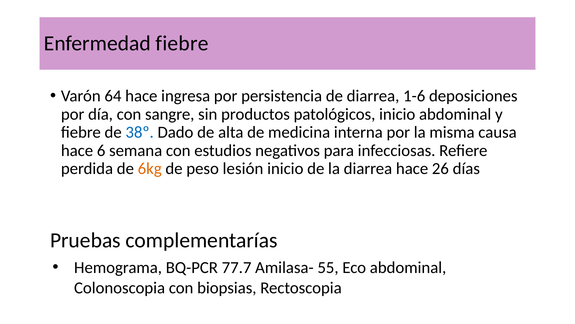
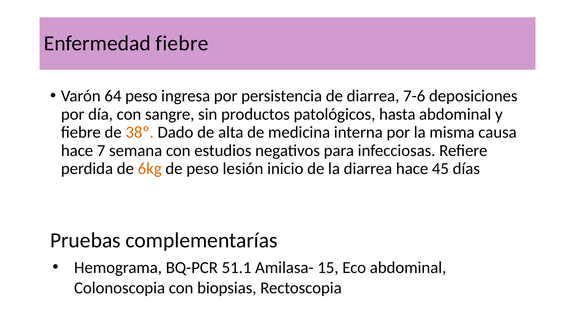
64 hace: hace -> peso (141, 96)
1-6: 1-6 -> 7-6 (414, 96)
patológicos inicio: inicio -> hasta (397, 114)
38º colour: blue -> orange (140, 132)
6: 6 -> 7 (101, 150)
26: 26 -> 45 (440, 168)
77.7: 77.7 -> 51.1 (237, 267)
55: 55 -> 15 (328, 267)
